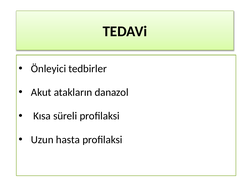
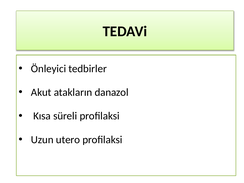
hasta: hasta -> utero (68, 140)
